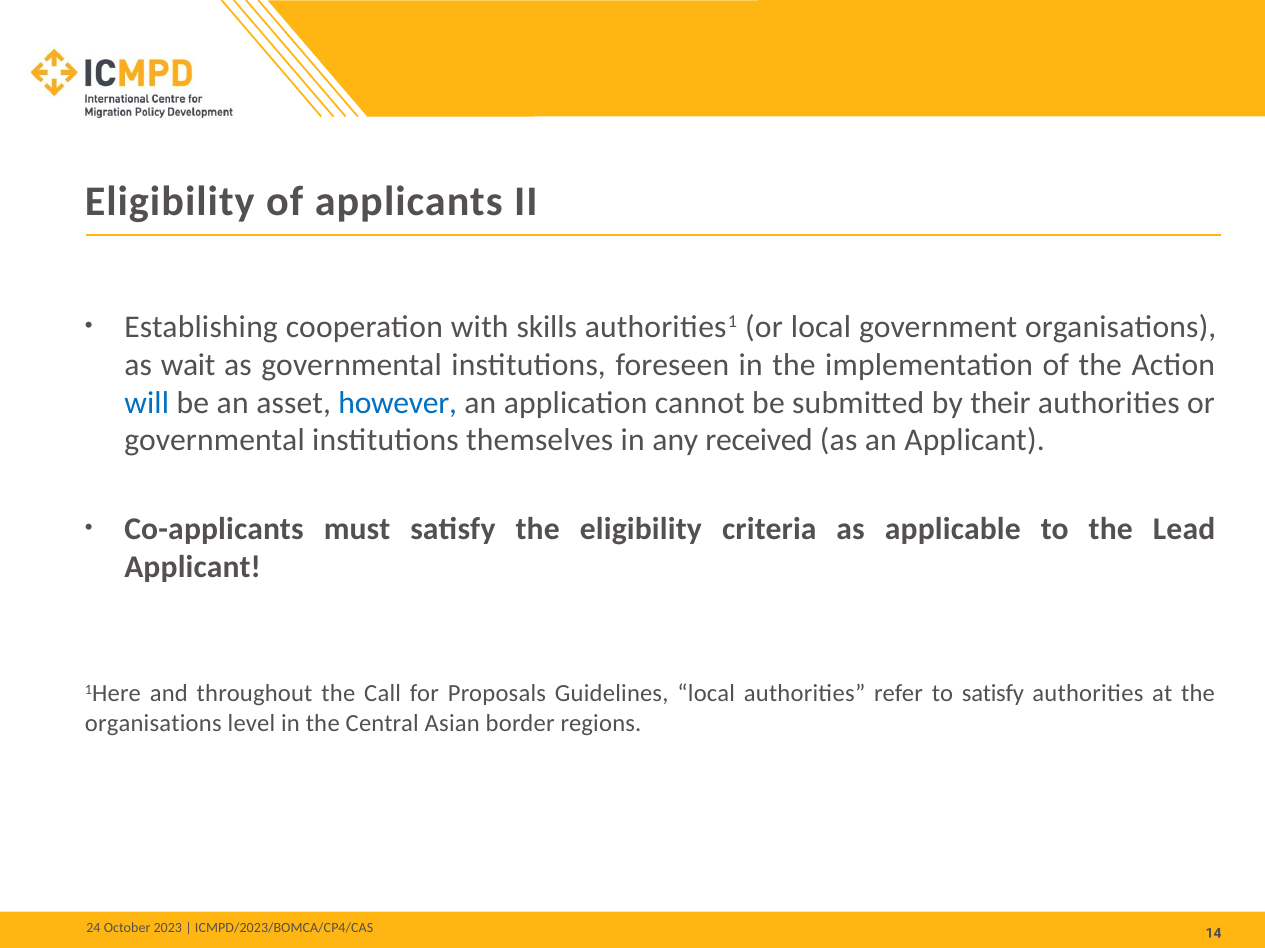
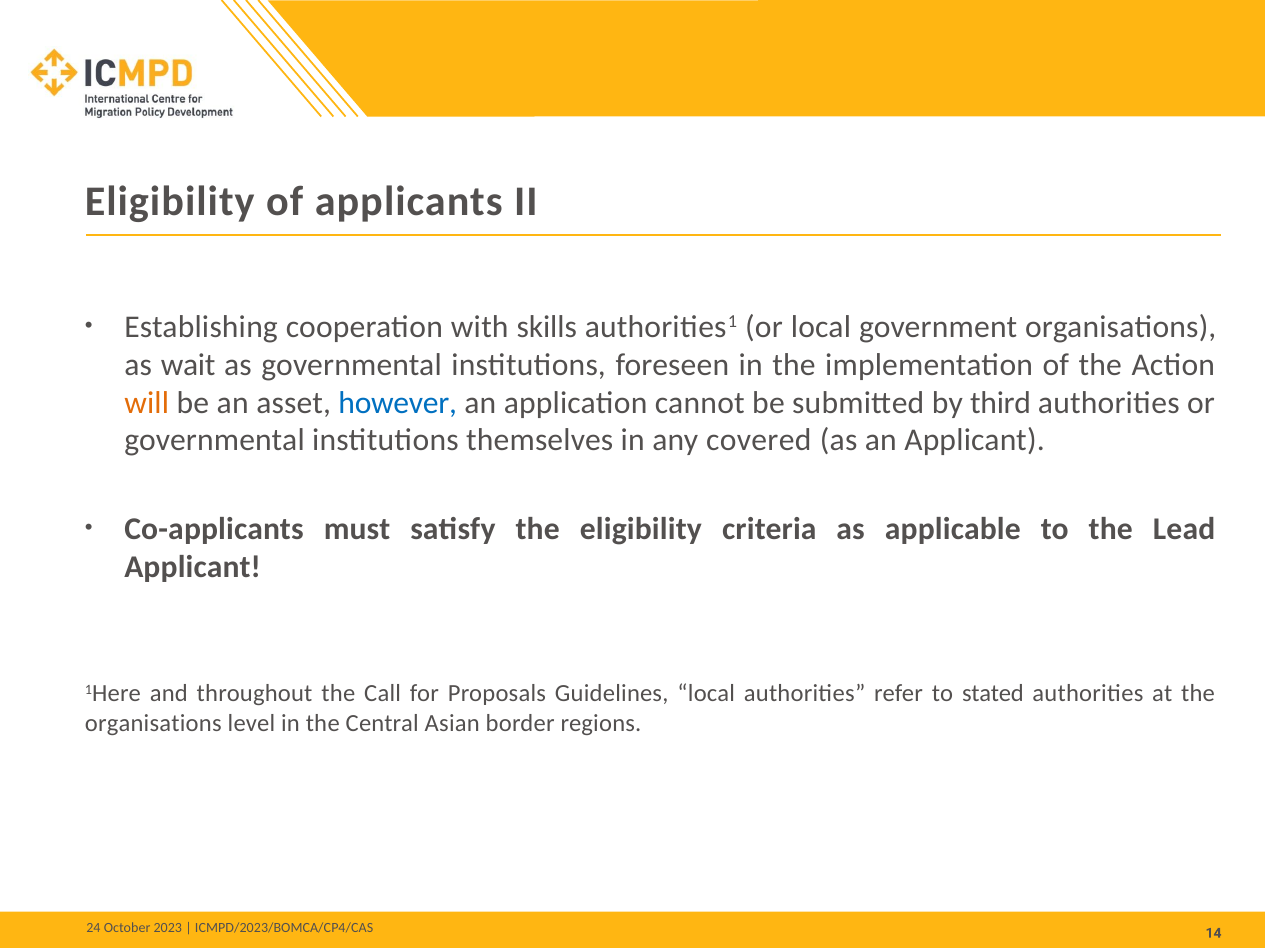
will colour: blue -> orange (147, 403)
their: their -> third (1001, 403)
received: received -> covered (759, 441)
to satisfy: satisfy -> stated (993, 694)
